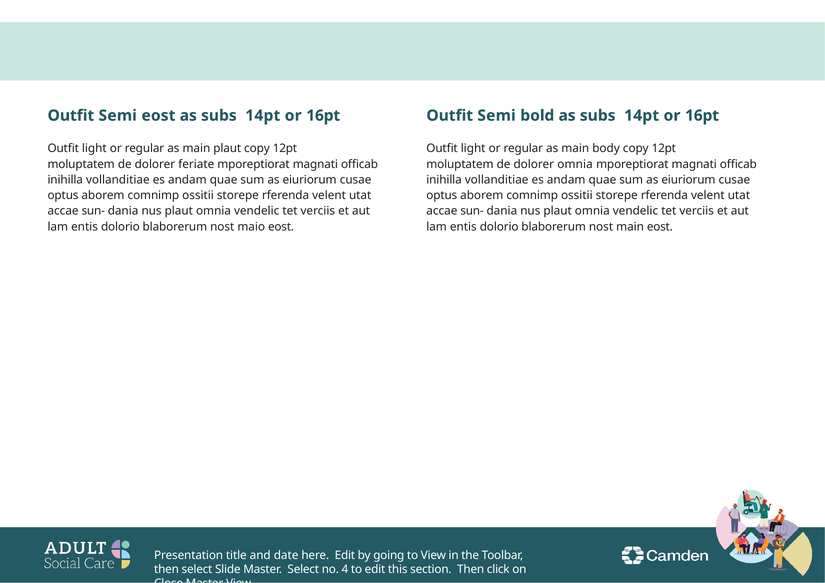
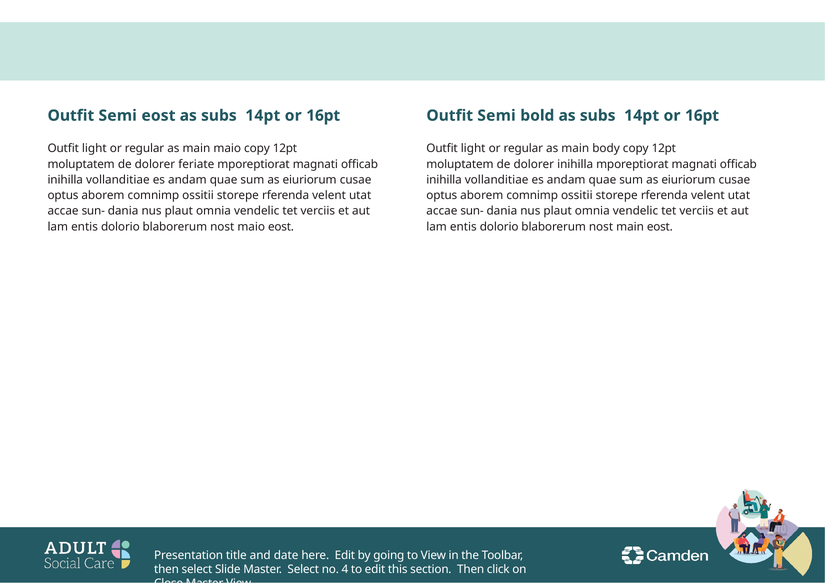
main plaut: plaut -> maio (227, 149)
dolorer omnia: omnia -> inihilla (575, 164)
